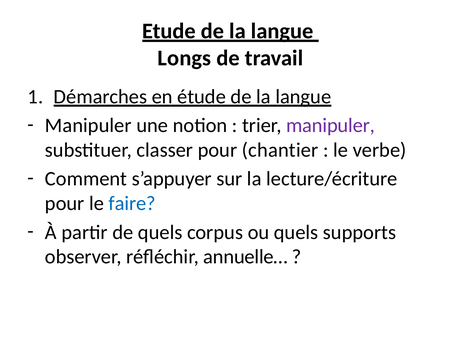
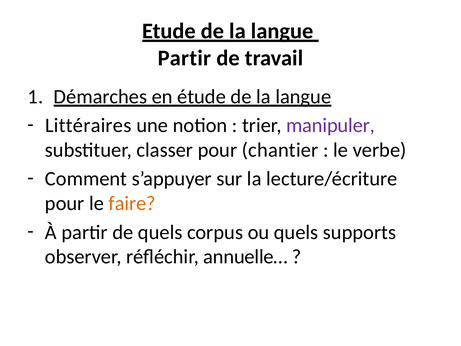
Longs: Longs -> Partir (184, 58)
Manipuler: Manipuler -> Littéraires (88, 125)
faire colour: blue -> orange (132, 203)
